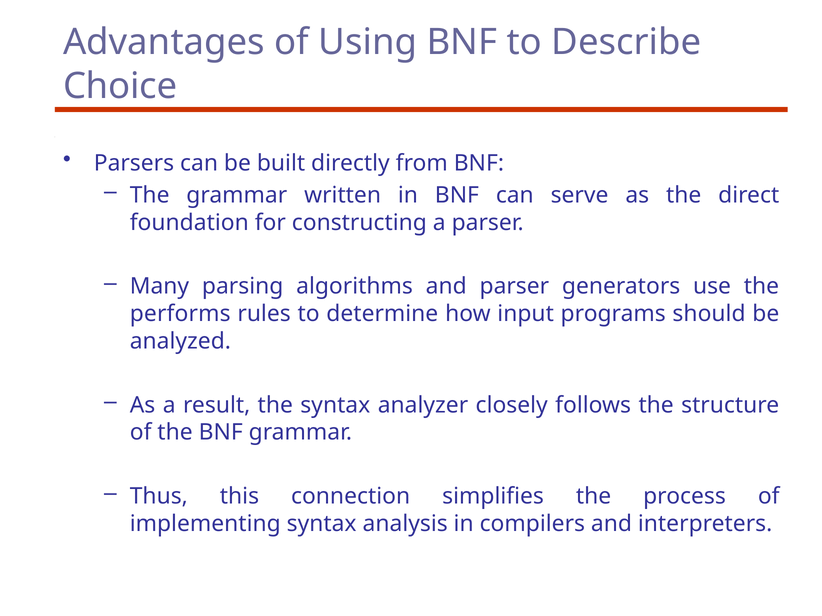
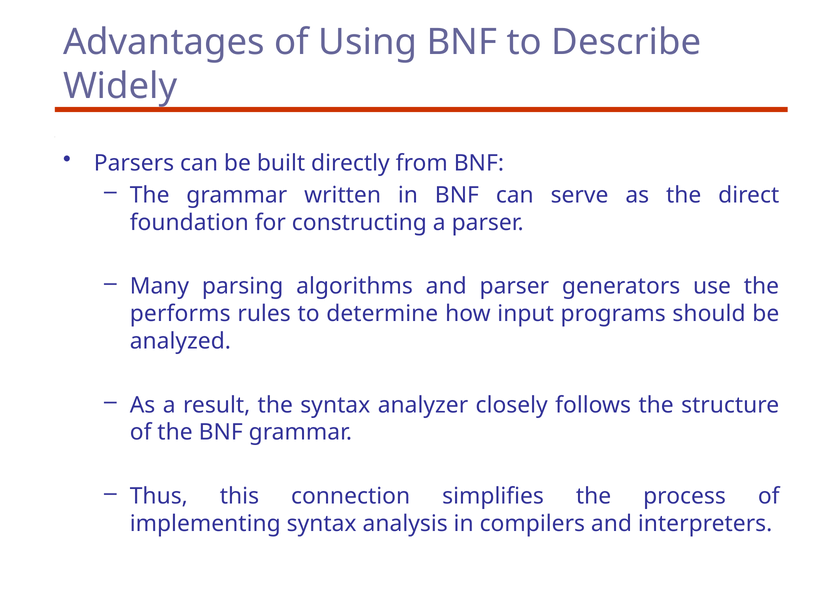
Choice: Choice -> Widely (120, 86)
